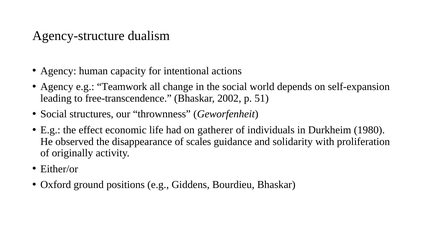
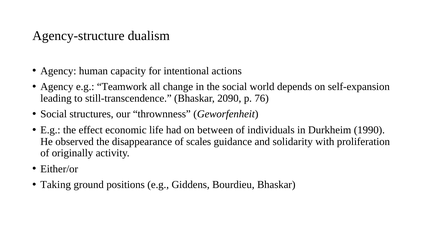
free-transcendence: free-transcendence -> still-transcendence (128, 98)
2002: 2002 -> 2090 (229, 98)
51: 51 -> 76 (262, 98)
gatherer: gatherer -> between (215, 130)
1980: 1980 -> 1990 (369, 130)
Oxford: Oxford -> Taking (56, 185)
